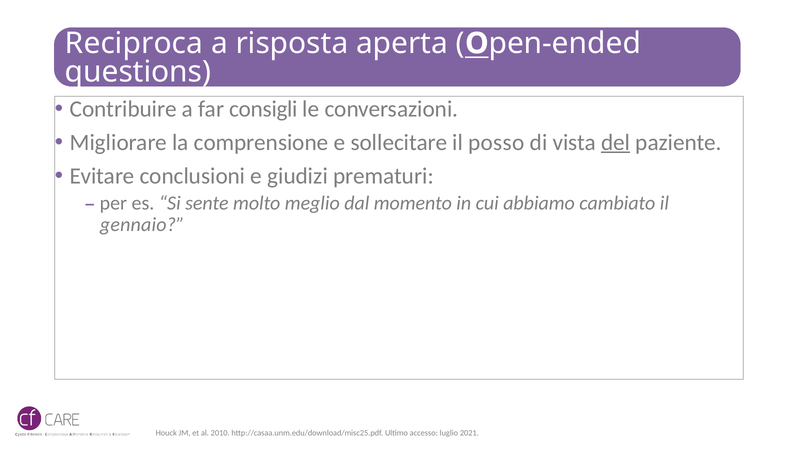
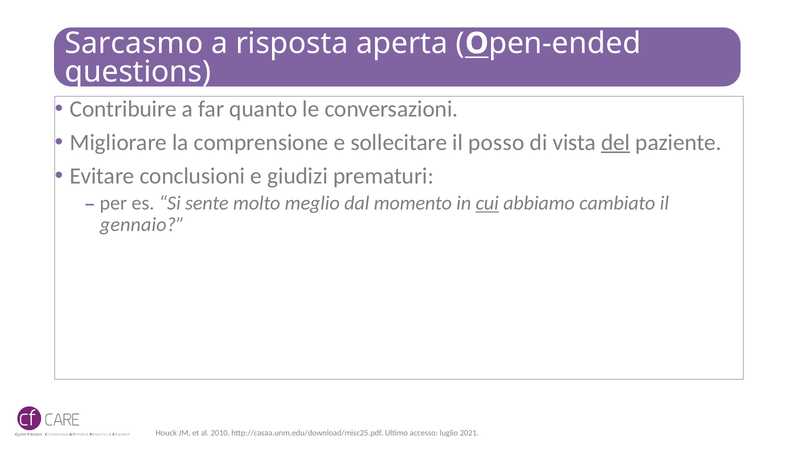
Reciproca: Reciproca -> Sarcasmo (134, 43)
consigli: consigli -> quanto (263, 109)
cui underline: none -> present (487, 203)
